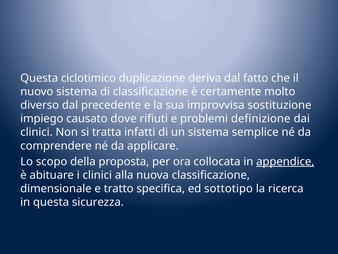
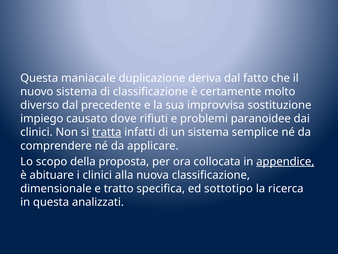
ciclotimico: ciclotimico -> maniacale (88, 78)
definizione: definizione -> paranoidee (261, 118)
tratta underline: none -> present (107, 132)
sicurezza: sicurezza -> analizzati (98, 202)
